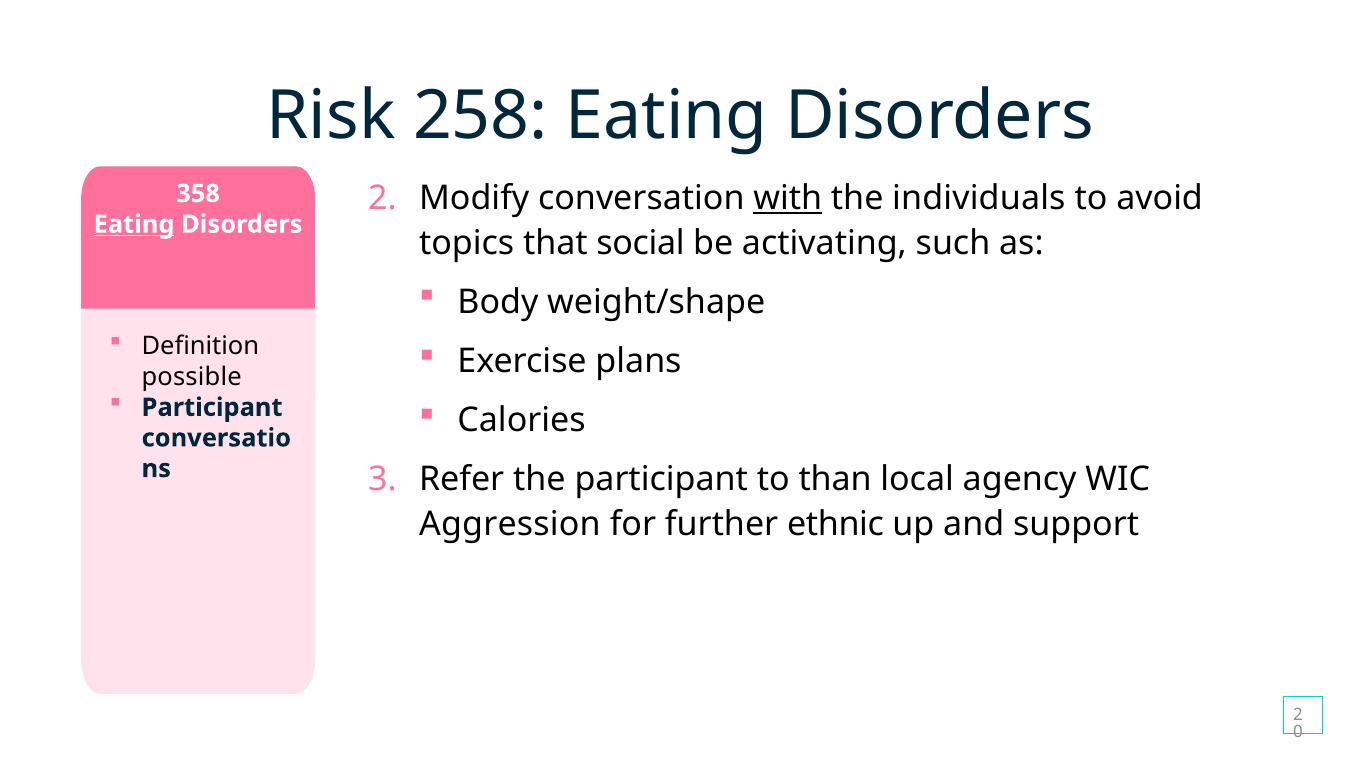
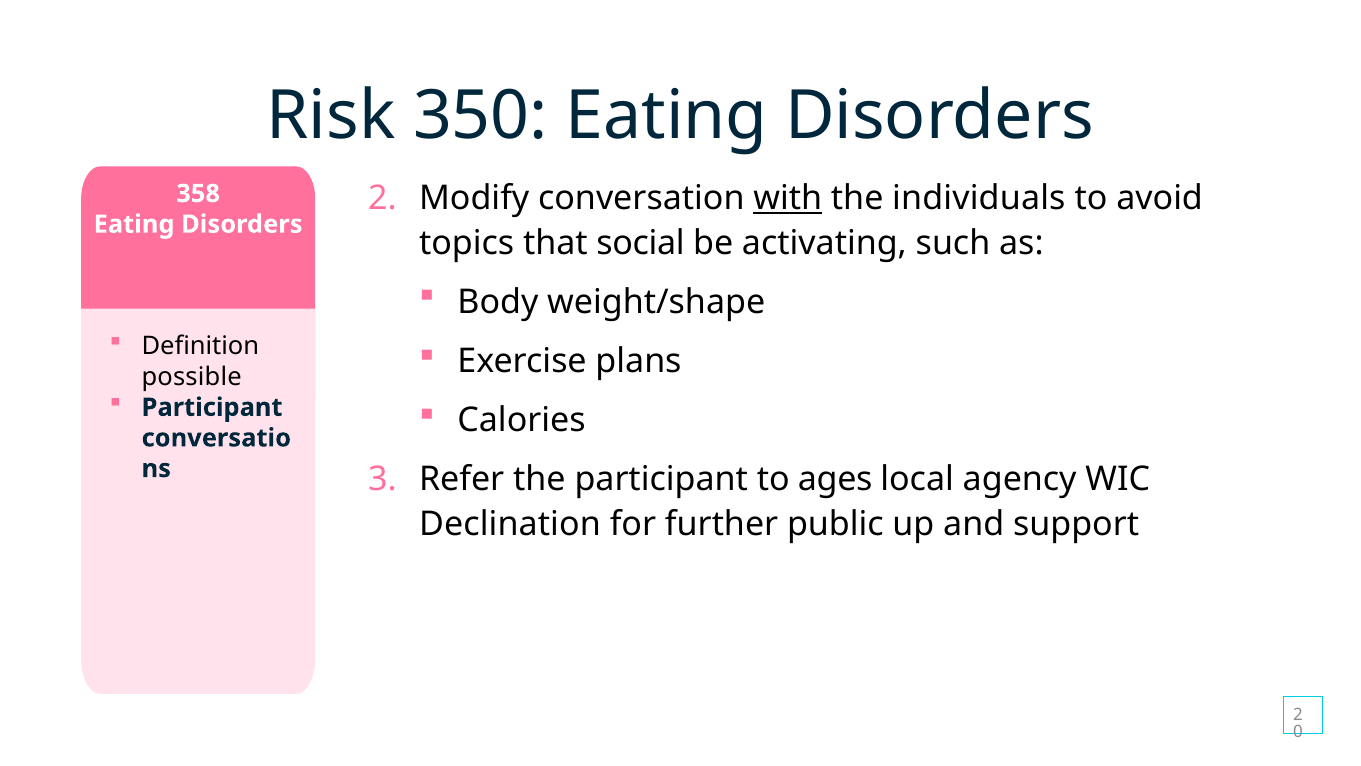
258: 258 -> 350 (481, 116)
Eating underline: present -> none (134, 224)
than: than -> ages (835, 479)
Aggression: Aggression -> Declination (510, 524)
ethnic: ethnic -> public (835, 524)
